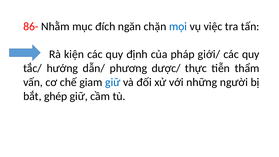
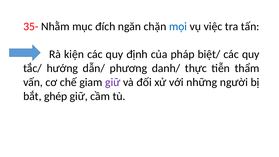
86-: 86- -> 35- (31, 26)
giới/: giới/ -> biệt/ (209, 54)
dược/: dược/ -> danh/ (166, 68)
giữ colour: blue -> purple (113, 82)
